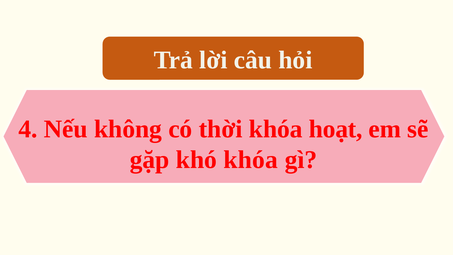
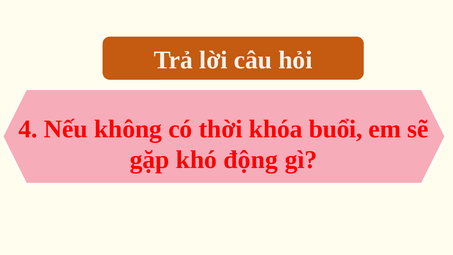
hoạt: hoạt -> buổi (336, 129)
khó khóa: khóa -> động (251, 160)
